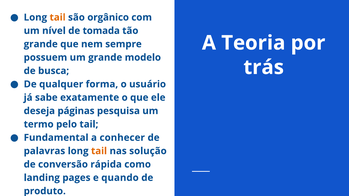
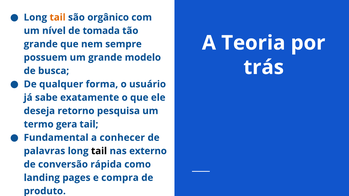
páginas: páginas -> retorno (76, 111)
pelo: pelo -> gera (67, 124)
tail colour: orange -> black (99, 151)
solução: solução -> externo (148, 151)
quando: quando -> compra (120, 178)
